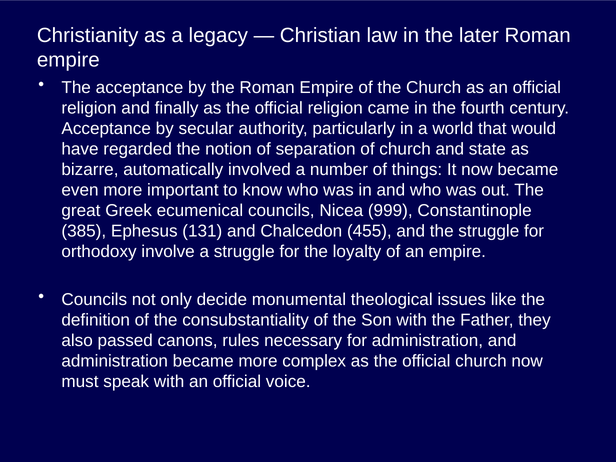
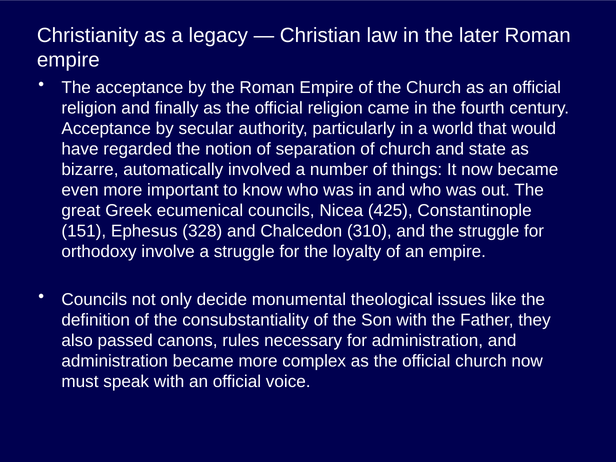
999: 999 -> 425 (390, 211)
385: 385 -> 151 (84, 231)
131: 131 -> 328 (202, 231)
455: 455 -> 310 (369, 231)
